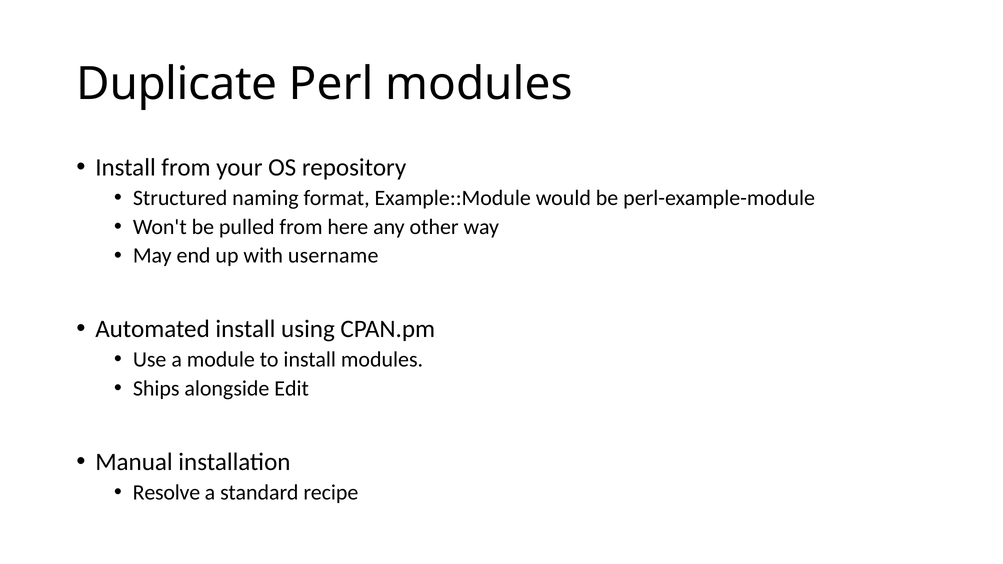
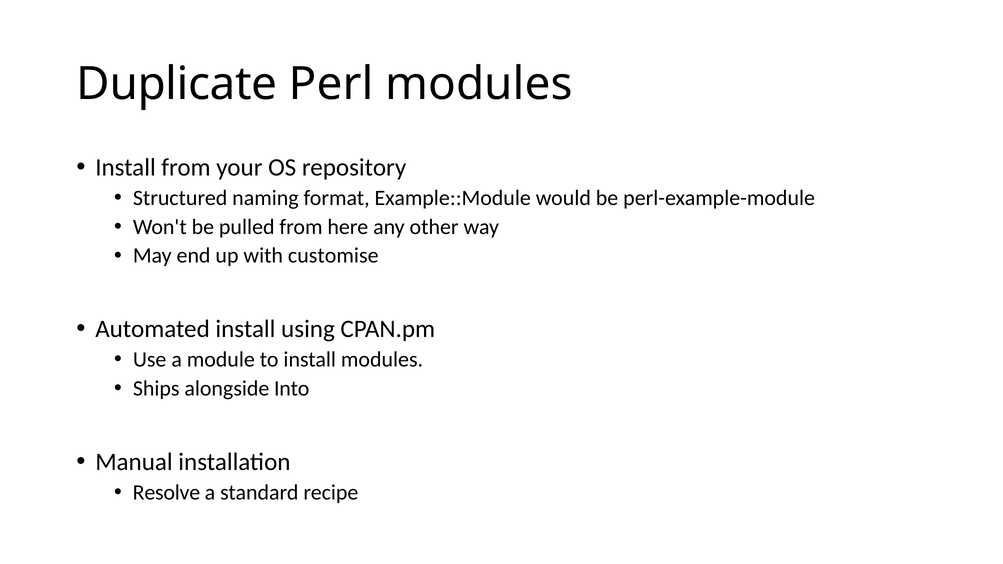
username: username -> customise (333, 256)
Edit: Edit -> Into (292, 389)
